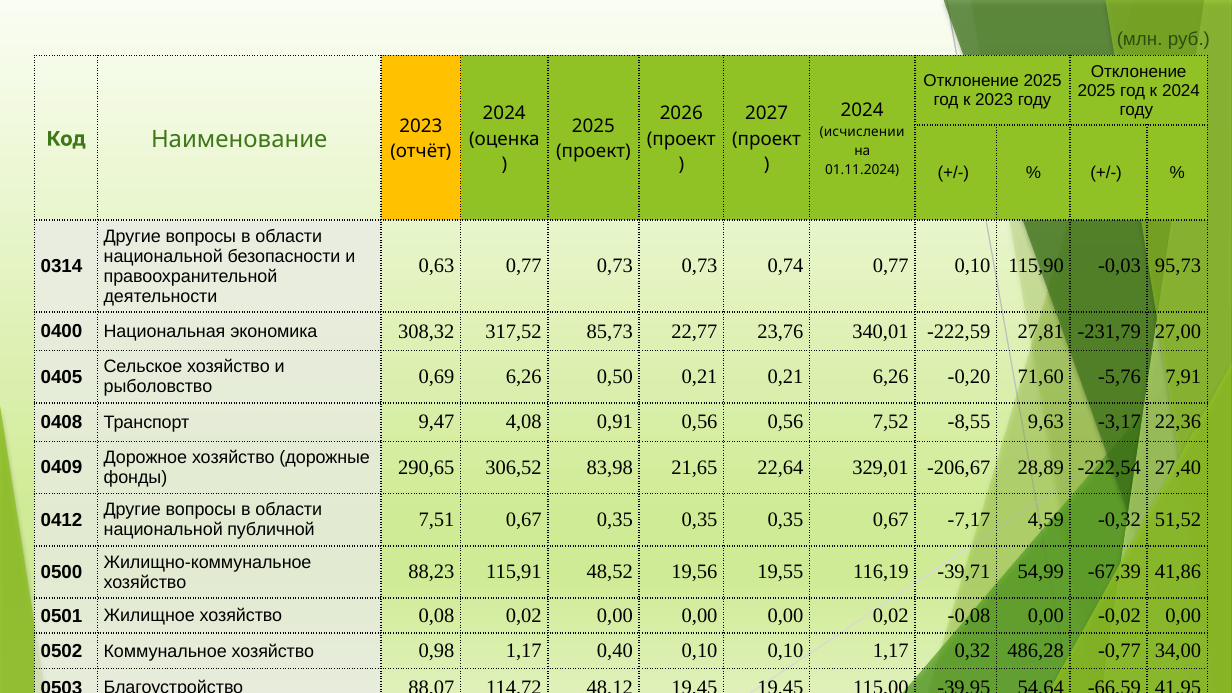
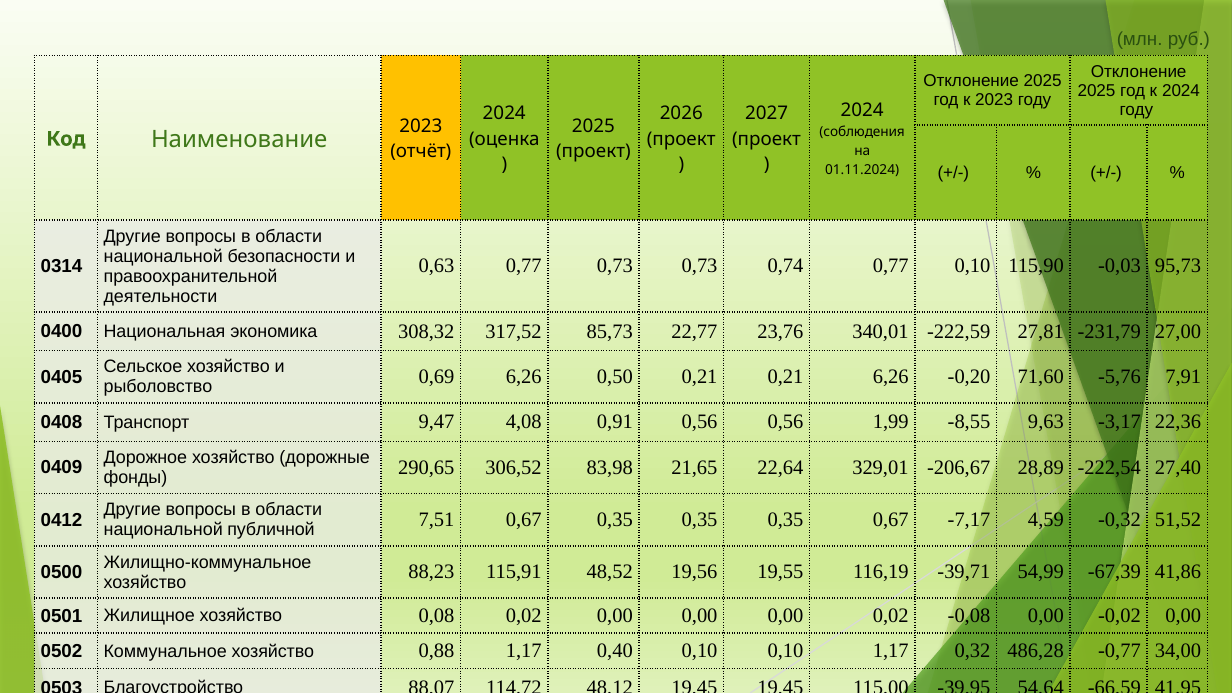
исчислении: исчислении -> соблюдения (862, 132)
7,52: 7,52 -> 1,99 (891, 422)
0,98: 0,98 -> 0,88 (437, 651)
